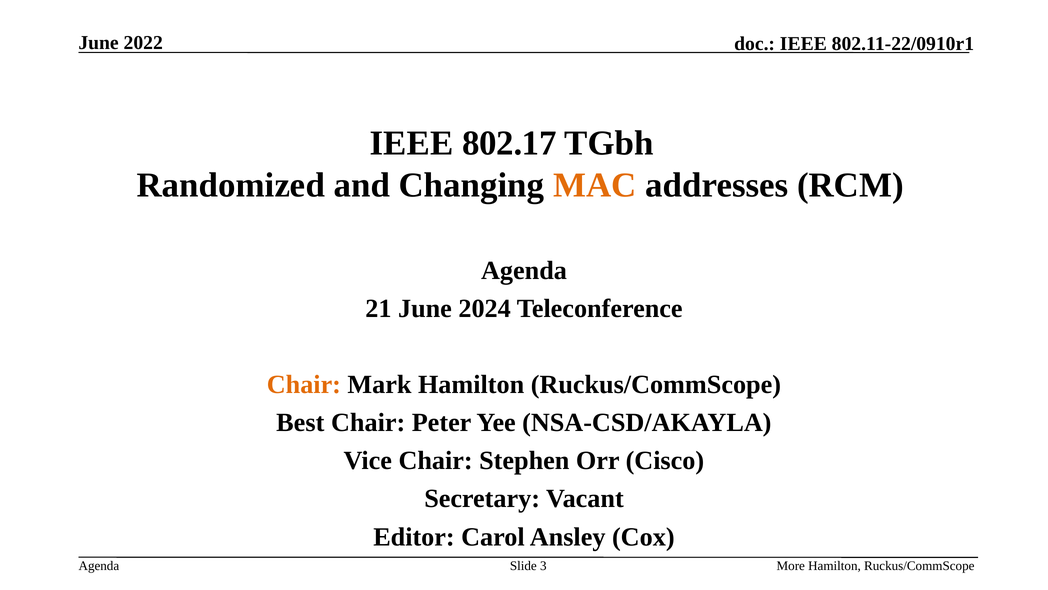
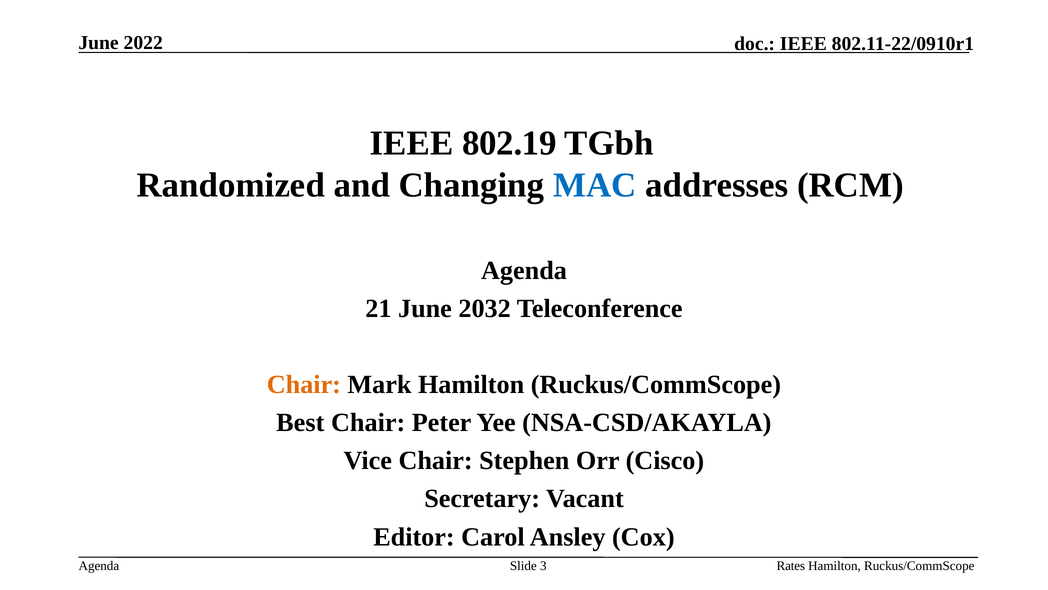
802.17: 802.17 -> 802.19 (509, 143)
MAC colour: orange -> blue (595, 185)
2024: 2024 -> 2032 (485, 308)
More: More -> Rates (791, 565)
